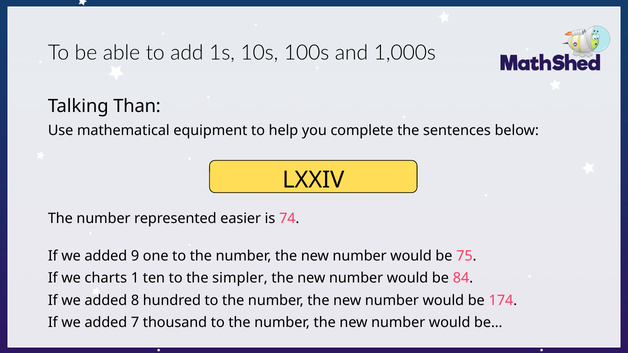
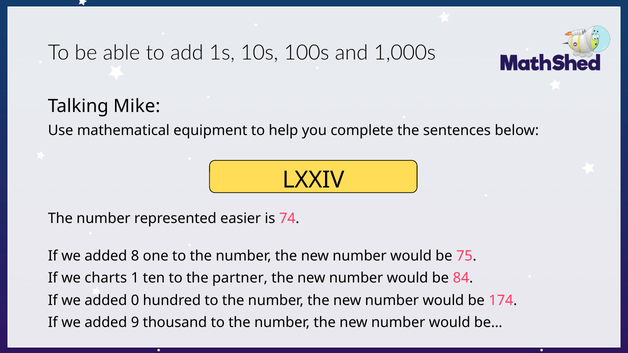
Than: Than -> Mike (137, 106)
9: 9 -> 8 (135, 256)
simpler: simpler -> partner (240, 278)
8: 8 -> 0 (135, 300)
7: 7 -> 9 (135, 323)
